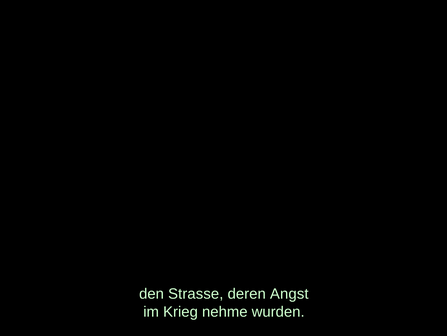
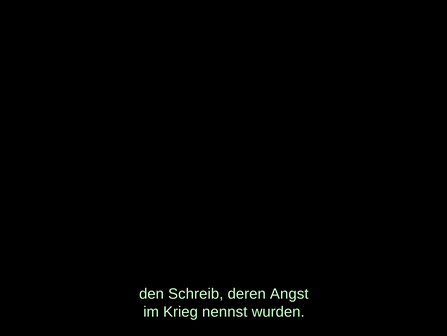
Strasse: Strasse -> Schreib (196, 293)
nehme: nehme -> nennst (225, 311)
